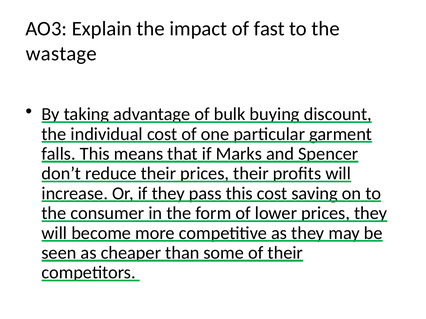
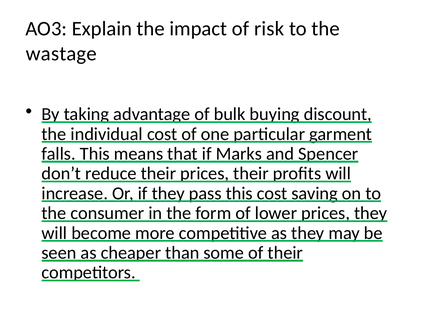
fast: fast -> risk (269, 29)
